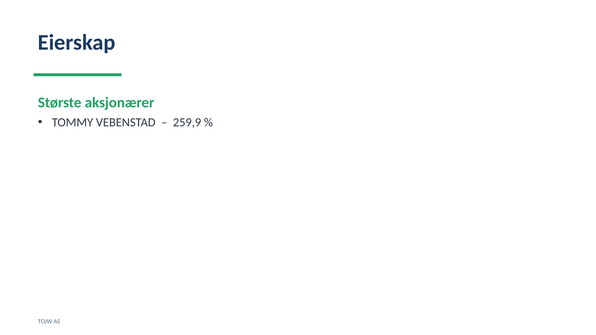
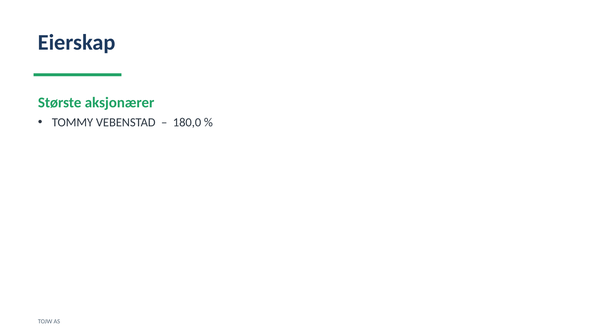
259,9: 259,9 -> 180,0 (187, 123)
